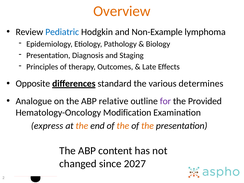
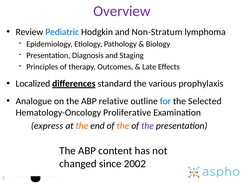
Overview colour: orange -> purple (122, 11)
Non-Example: Non-Example -> Non-Stratum (157, 32)
Opposite: Opposite -> Localized (33, 84)
determines: determines -> prophylaxis (201, 84)
for colour: purple -> blue (165, 101)
Provided: Provided -> Selected (205, 101)
Modification: Modification -> Proliferative (127, 113)
the colour: orange -> purple (148, 126)
2027: 2027 -> 2002 (135, 164)
